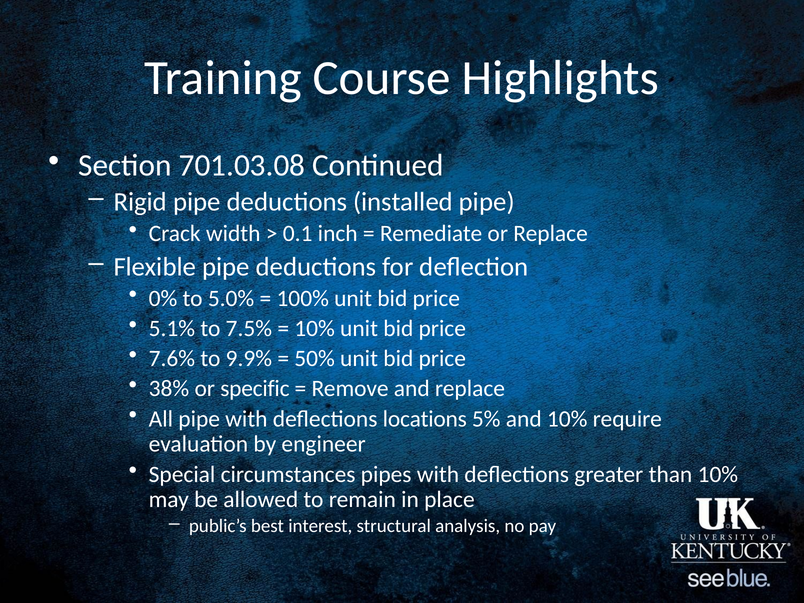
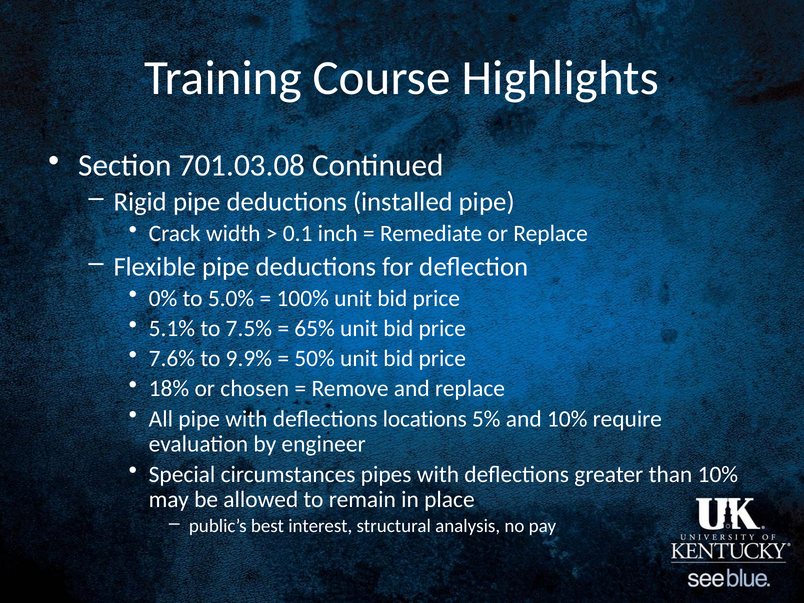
10%: 10% -> 65% (315, 328)
38%: 38% -> 18% (169, 389)
specific: specific -> chosen (255, 389)
